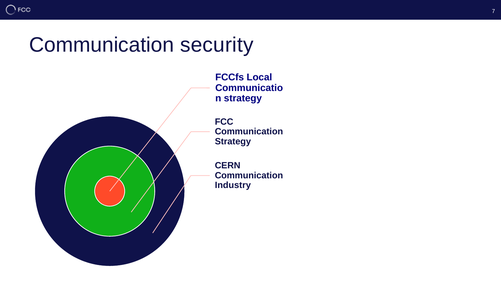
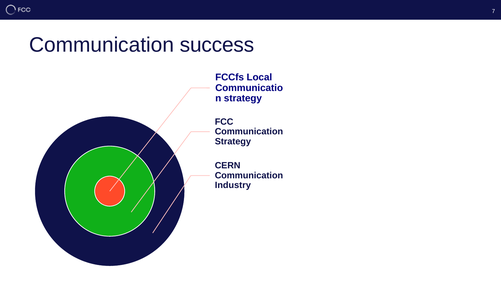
security: security -> success (217, 45)
